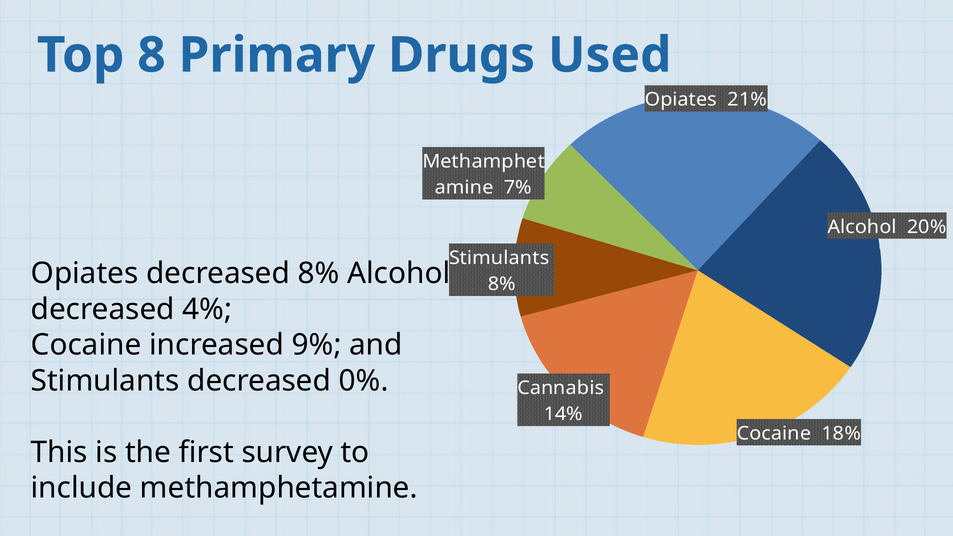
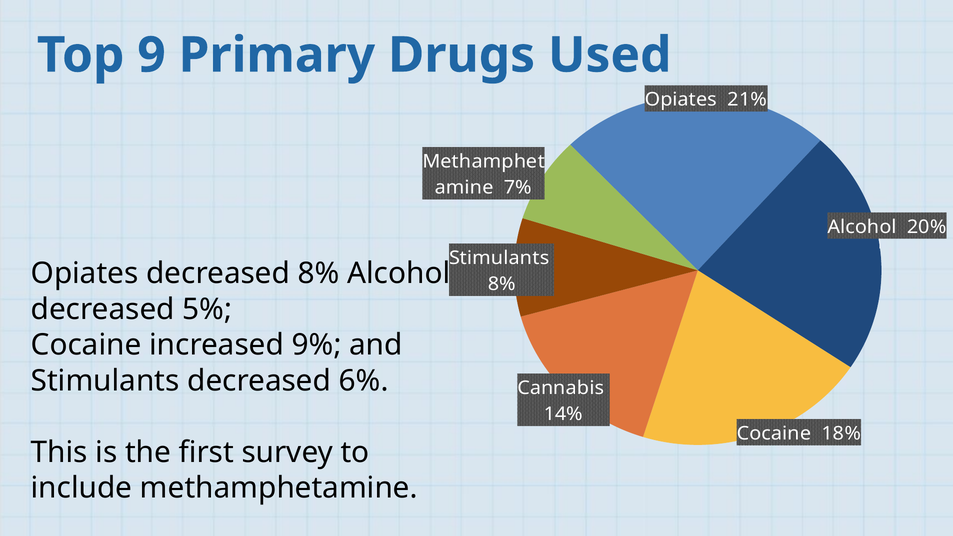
8: 8 -> 9 (152, 55)
4%: 4% -> 5% (207, 309)
0%: 0% -> 6% (364, 381)
